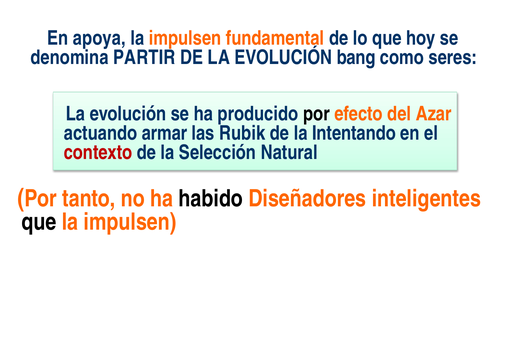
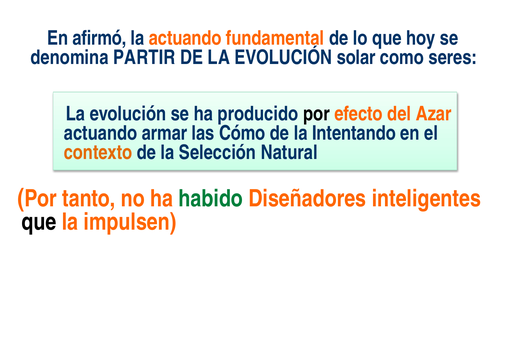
apoya: apoya -> afirmó (99, 38)
impulsen: impulsen -> actuando (185, 38)
bang: bang -> solar (356, 58)
Rubik: Rubik -> Cómo (242, 133)
contexto colour: red -> orange (98, 152)
habido colour: black -> green (211, 199)
